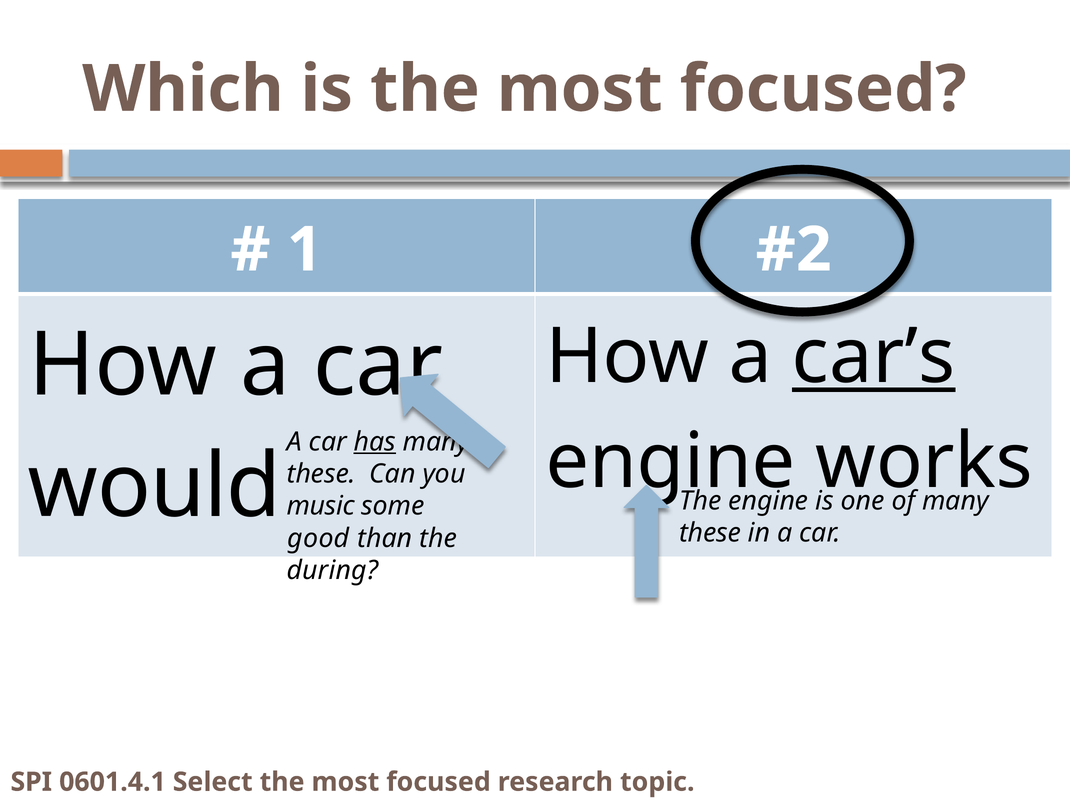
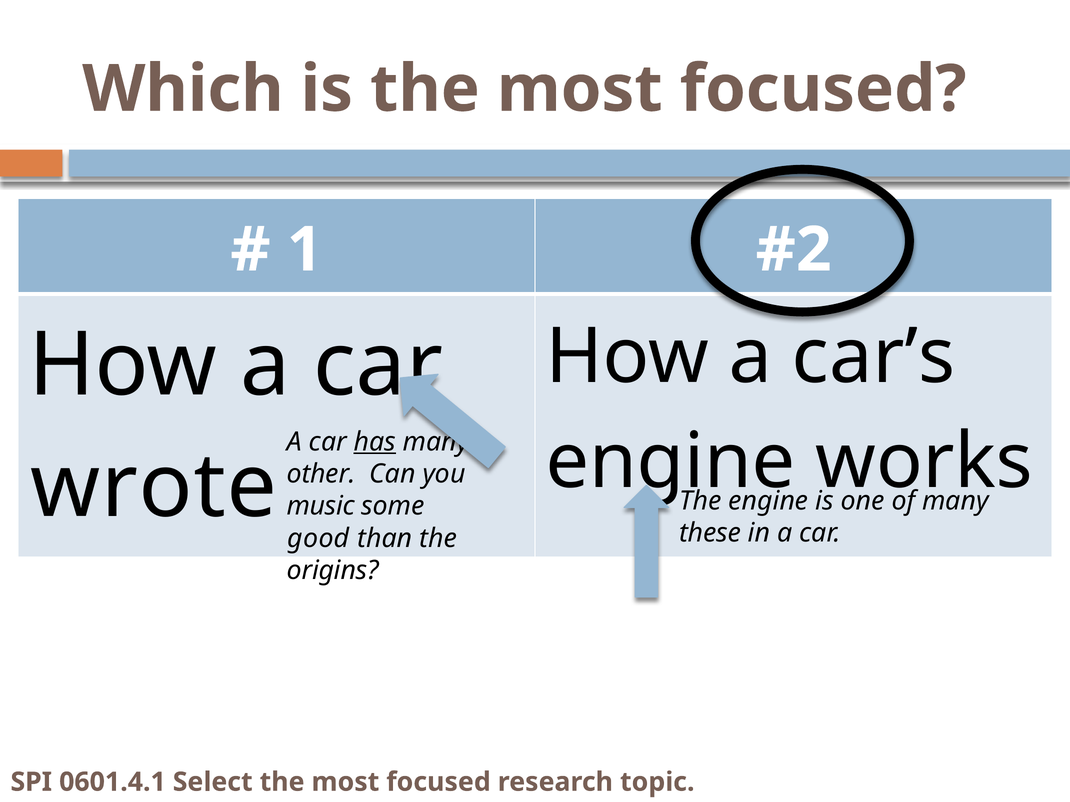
car’s underline: present -> none (874, 357)
would: would -> wrote (154, 487)
these: these -> other (321, 474)
during: during -> origins (333, 571)
